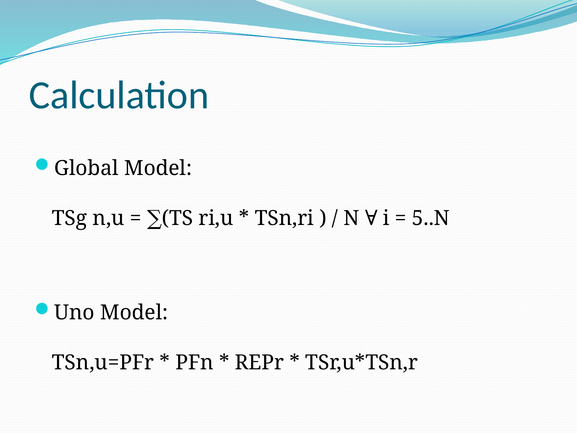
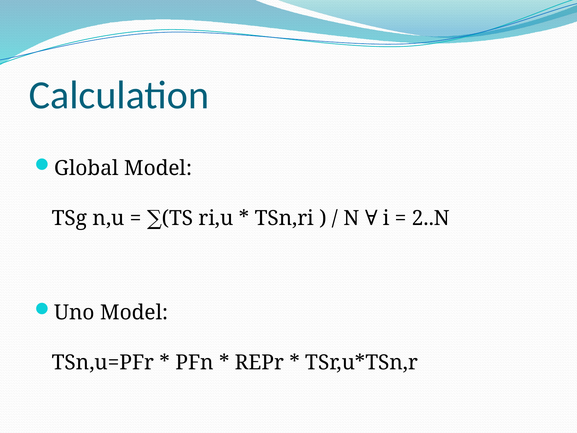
5..N: 5..N -> 2..N (431, 218)
